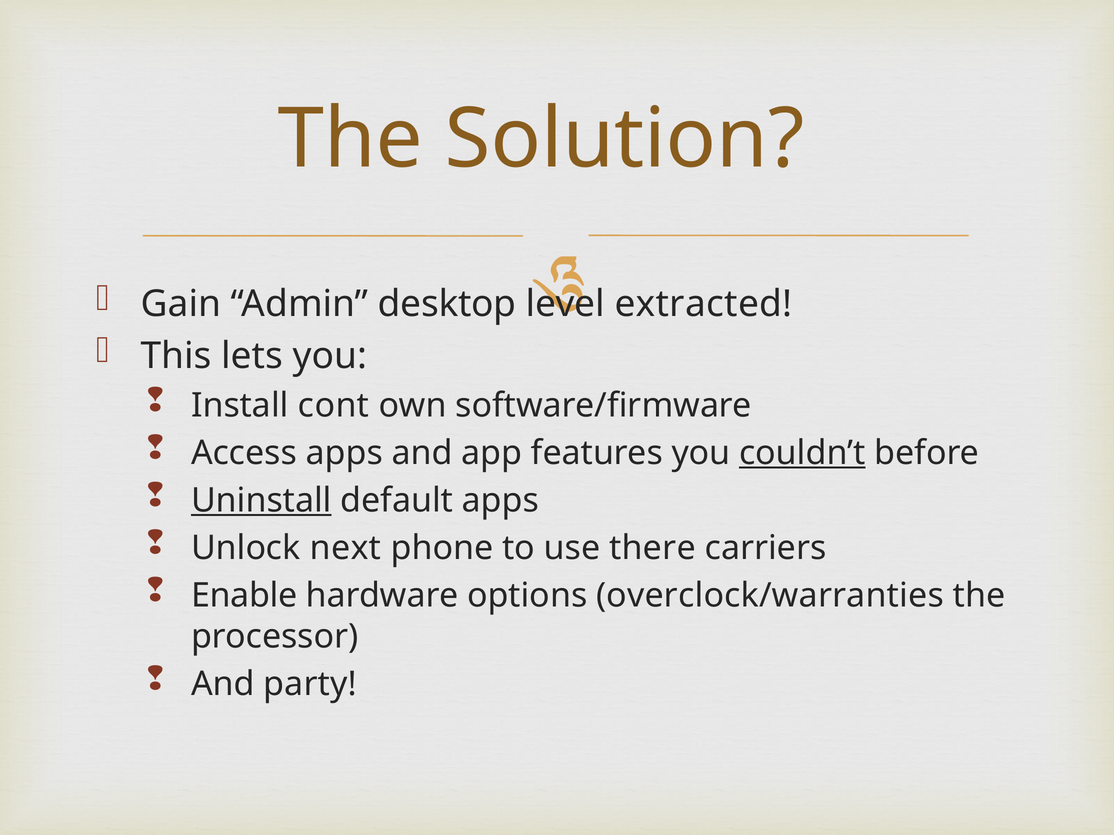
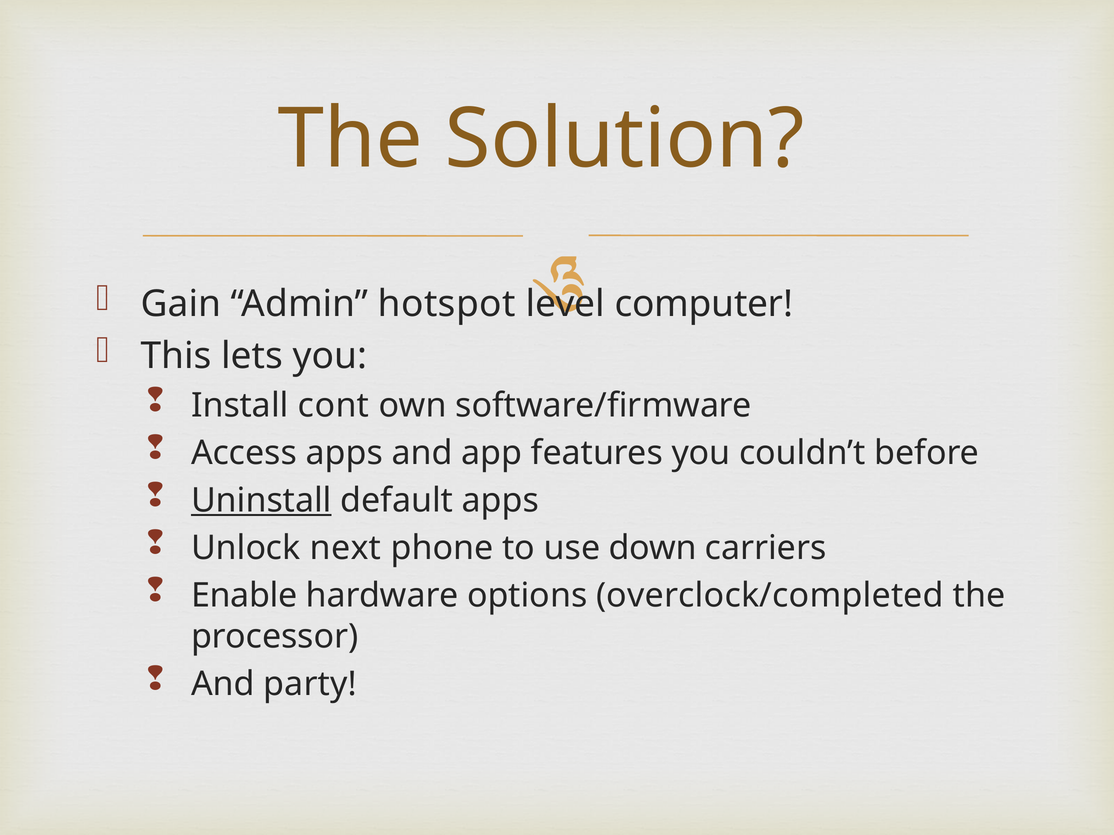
desktop: desktop -> hotspot (447, 304)
extracted: extracted -> computer (704, 304)
couldn’t underline: present -> none (802, 453)
there: there -> down (653, 548)
overclock/warranties: overclock/warranties -> overclock/completed (770, 596)
